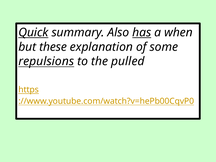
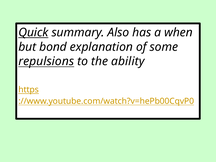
has underline: present -> none (142, 33)
these: these -> bond (53, 47)
pulled: pulled -> ability (128, 61)
